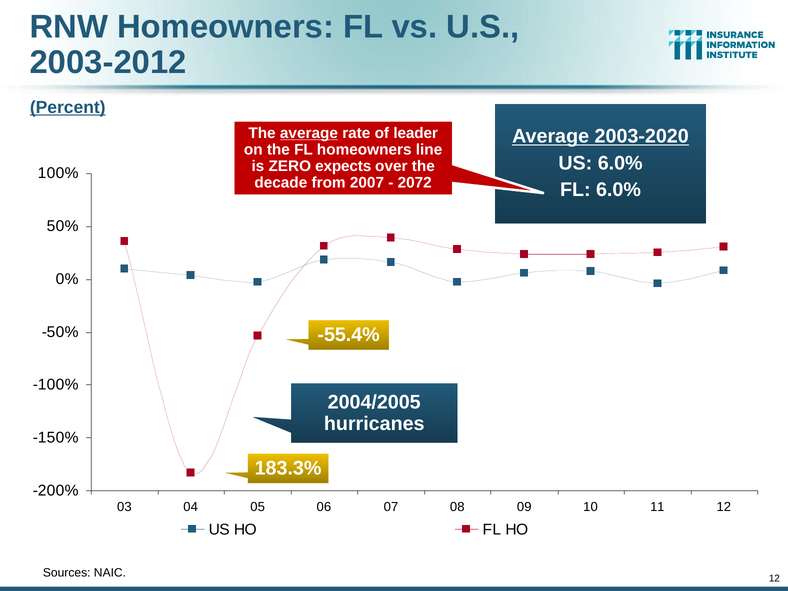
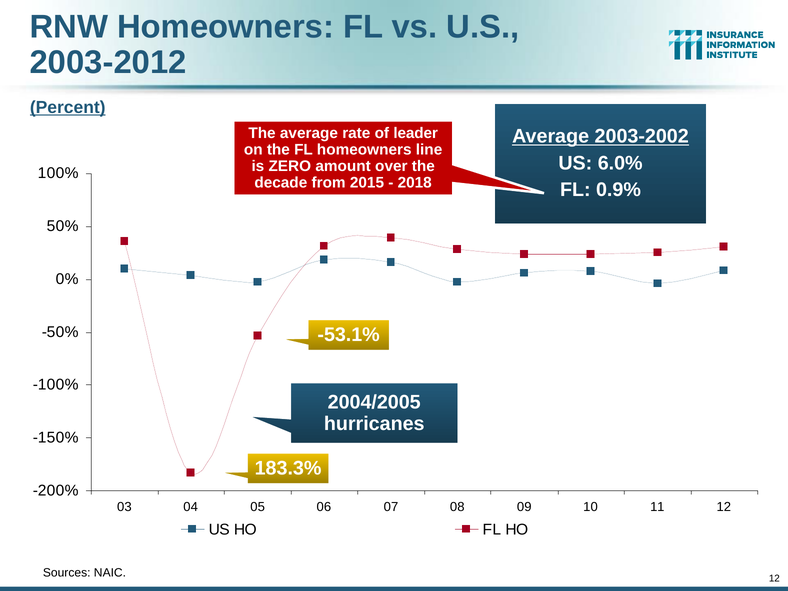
average underline: present -> none (309, 133)
2003-2020: 2003-2020 -> 2003-2002 (642, 136)
expects: expects -> amount (343, 166)
2007: 2007 -> 2015 (367, 183)
2072: 2072 -> 2018 (415, 183)
FL 6.0%: 6.0% -> 0.9% (618, 190)
-55.4%: -55.4% -> -53.1% (349, 335)
